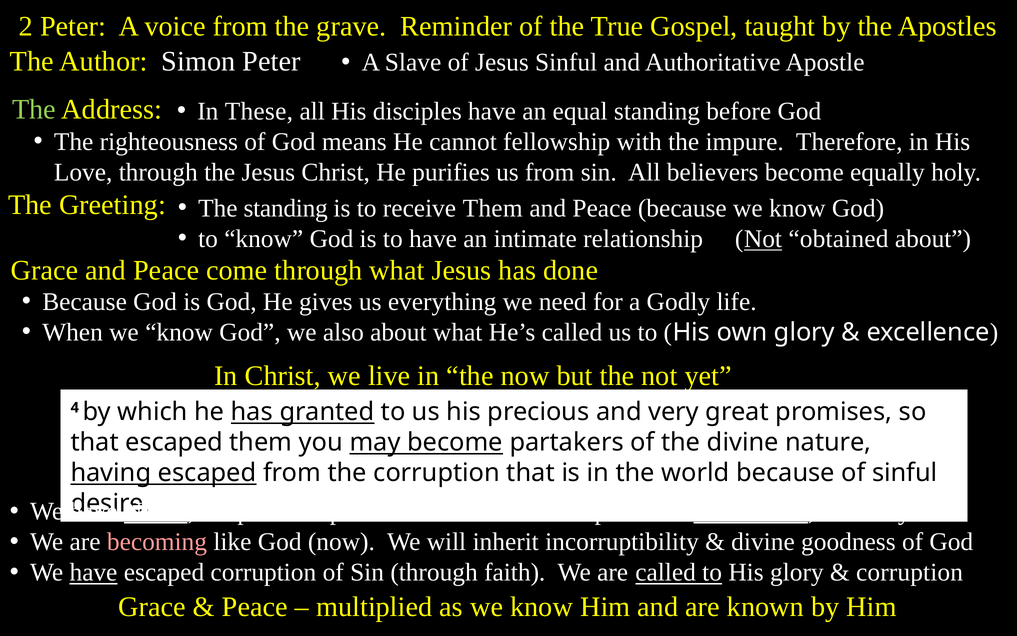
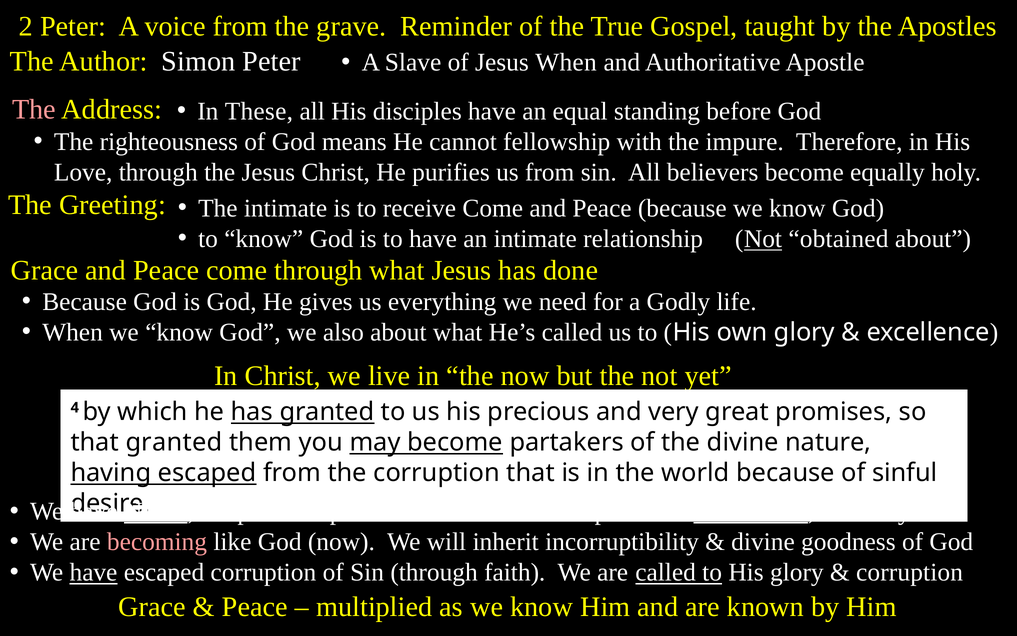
Jesus Sinful: Sinful -> When (566, 62)
The colour: light green -> pink (34, 109)
The standing: standing -> intimate (286, 208)
receive Them: Them -> Come (493, 208)
that escaped: escaped -> granted (174, 442)
